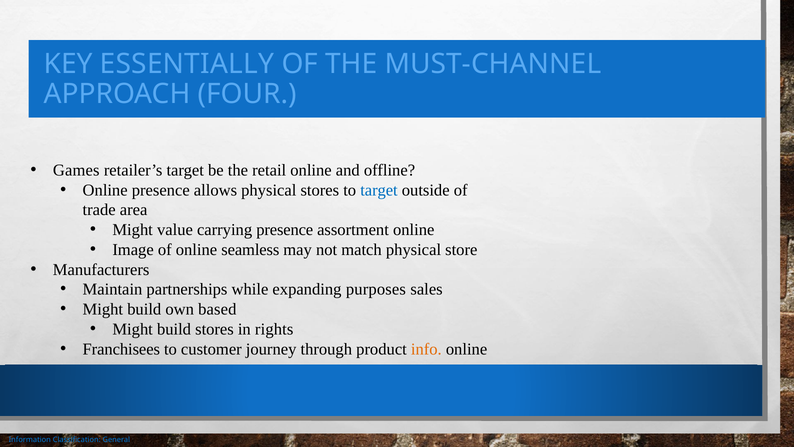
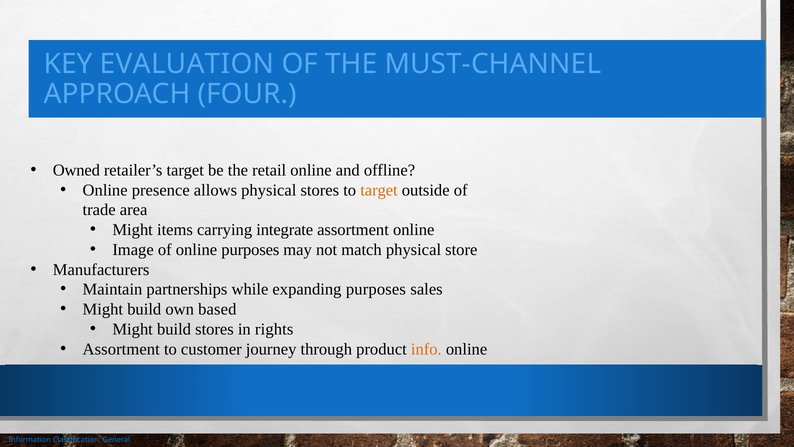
ESSENTIALLY: ESSENTIALLY -> EVALUATION (187, 64)
Games: Games -> Owned (76, 170)
target colour: blue -> orange (379, 190)
value: value -> items (175, 230)
carrying presence: presence -> integrate (285, 230)
online seamless: seamless -> purposes (250, 249)
Franchisees: Franchisees -> Assortment (121, 349)
